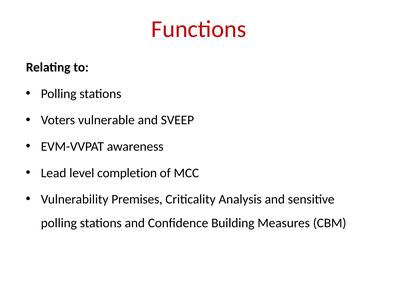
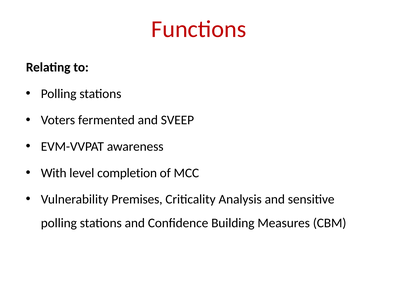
vulnerable: vulnerable -> fermented (106, 120)
Lead: Lead -> With (54, 173)
